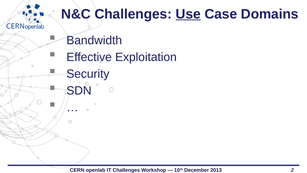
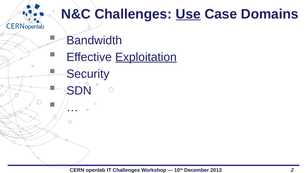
Exploitation underline: none -> present (146, 57)
